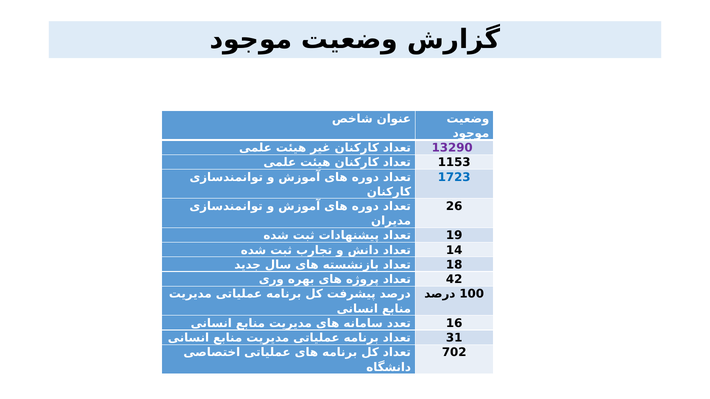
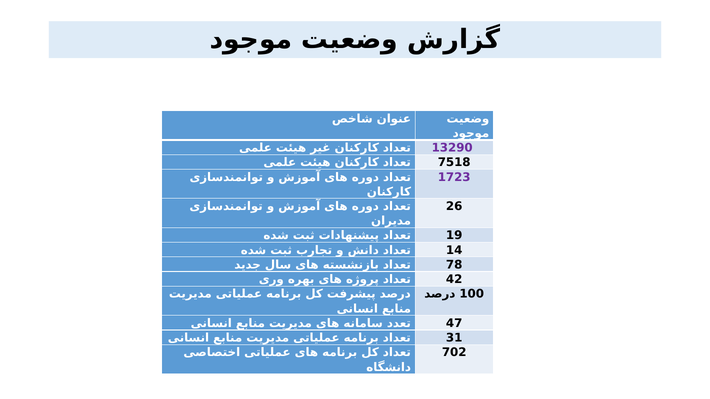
1153: 1153 -> 7518 (454, 163)
1723 colour: blue -> purple (454, 177)
18: 18 -> 78 (454, 265)
16: 16 -> 47 (454, 324)
